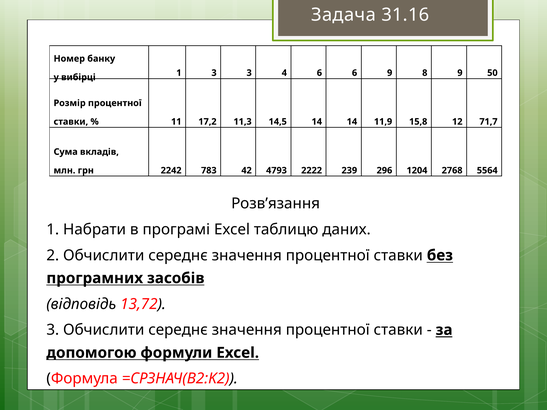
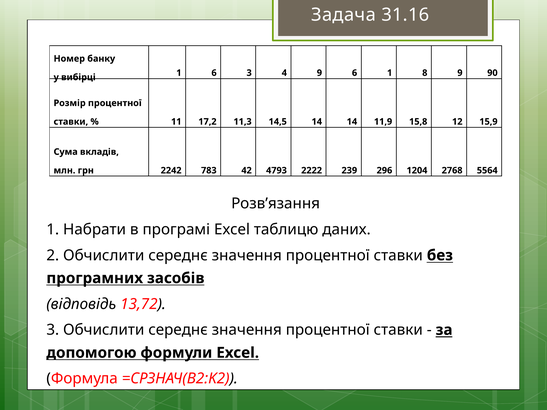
1 3: 3 -> 6 (214, 73)
4 6: 6 -> 9 (319, 73)
6 9: 9 -> 1 (390, 73)
50: 50 -> 90 (492, 73)
71,7: 71,7 -> 15,9 (488, 122)
